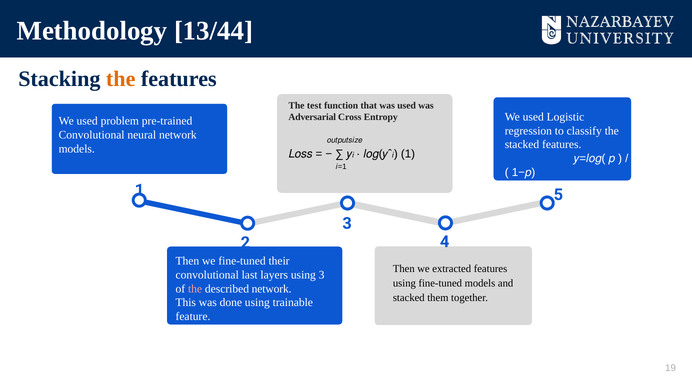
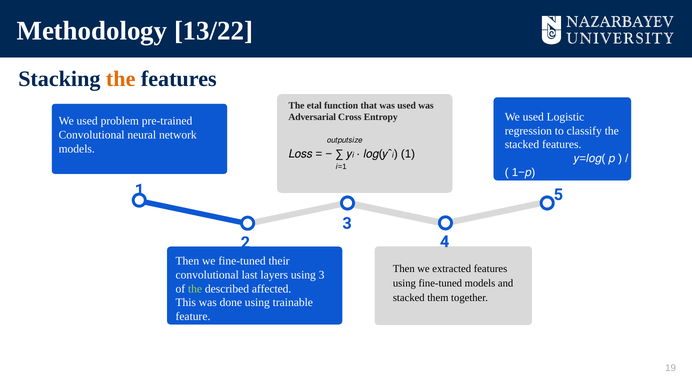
13/44: 13/44 -> 13/22 (214, 31)
test: test -> etal (314, 106)
the colour: pink -> light green (195, 289)
described network: network -> affected (272, 289)
